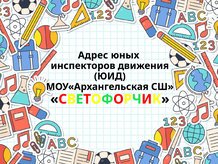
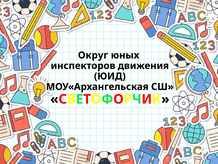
Адрес: Адрес -> Округ (93, 55)
